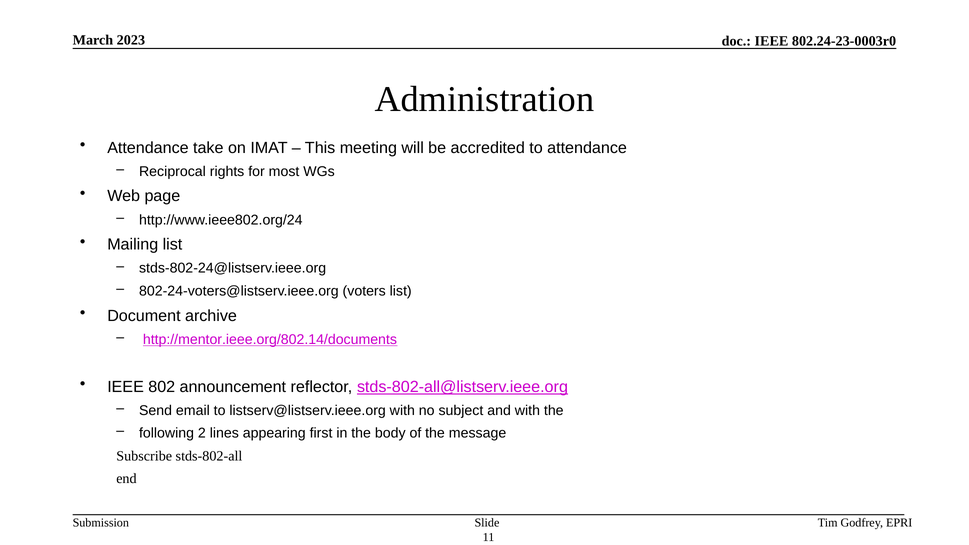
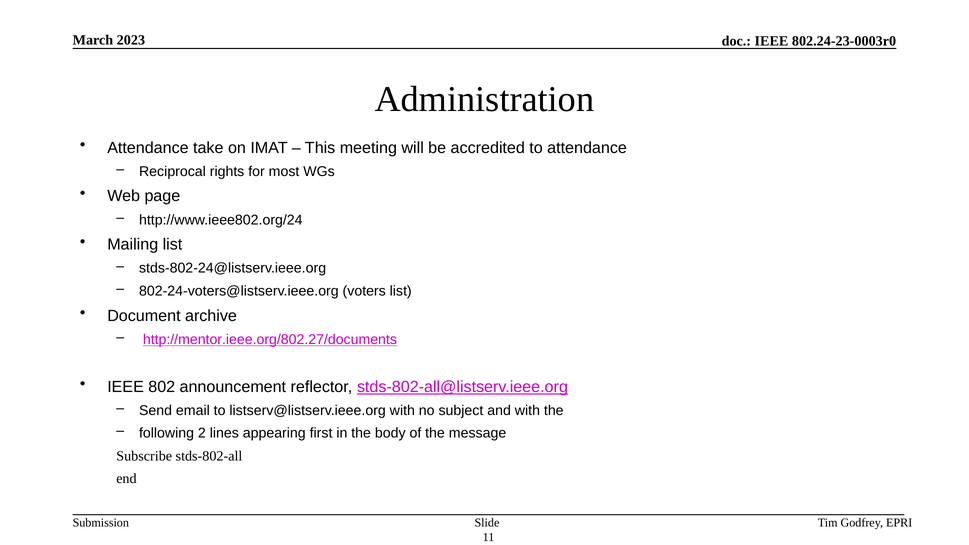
http://mentor.ieee.org/802.14/documents: http://mentor.ieee.org/802.14/documents -> http://mentor.ieee.org/802.27/documents (270, 339)
